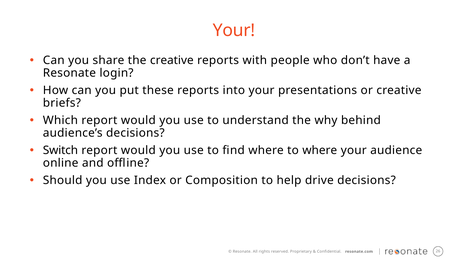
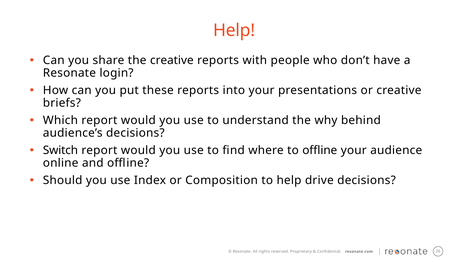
Your: Your -> Help (234, 31)
to where: where -> offline (320, 151)
